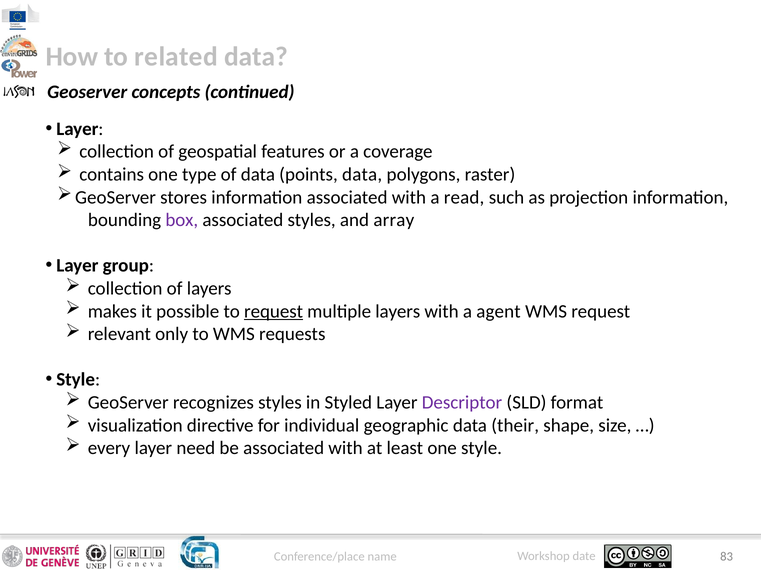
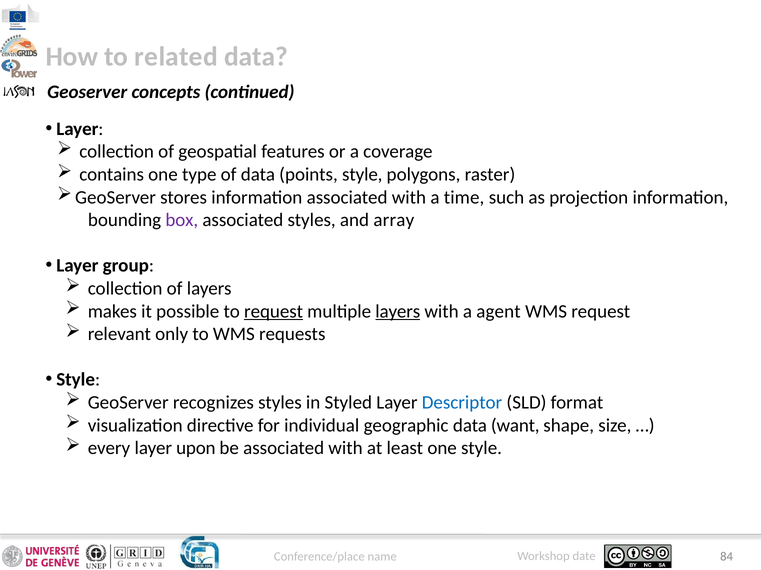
points data: data -> style (362, 175)
read: read -> time (464, 198)
layers underline: none -> present (398, 312)
Descriptor colour: purple -> blue (462, 403)
their: their -> want (515, 426)
need: need -> upon (196, 449)
83: 83 -> 84 (727, 557)
